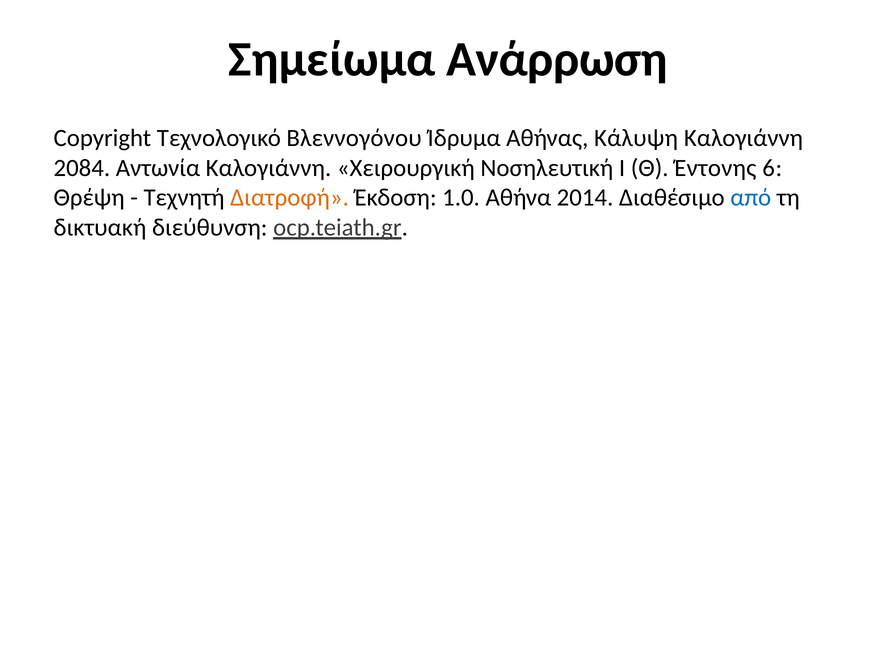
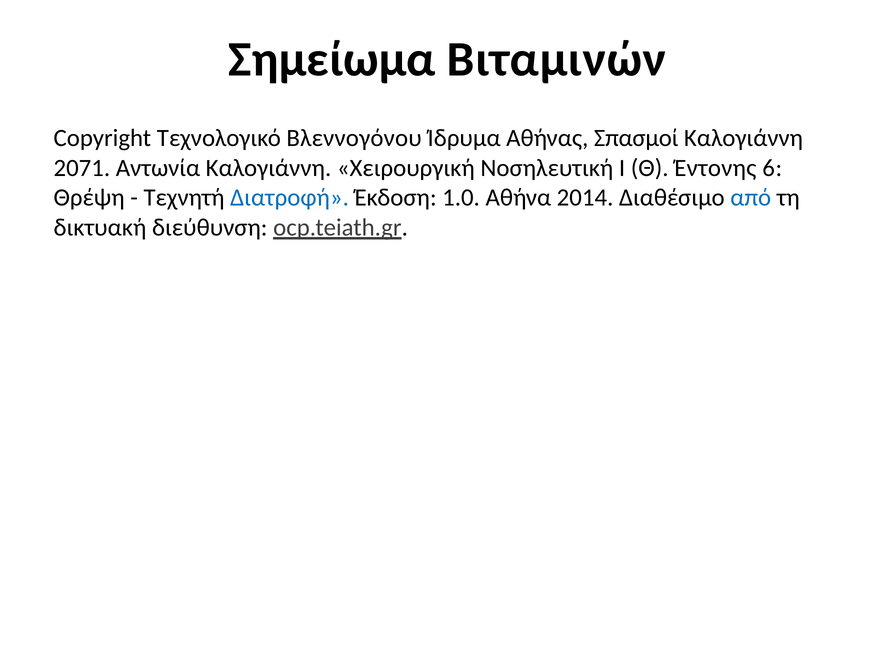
Ανάρρωση: Ανάρρωση -> Βιταμινών (556, 59)
Κάλυψη: Κάλυψη -> Σπασμοί (636, 138)
2084: 2084 -> 2071 (82, 168)
Διατροφή colour: orange -> blue (290, 198)
